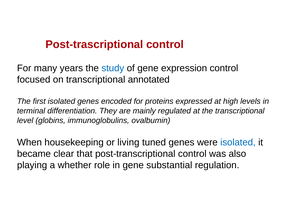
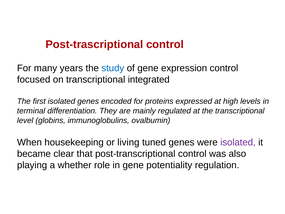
annotated: annotated -> integrated (149, 80)
isolated colour: blue -> purple (238, 142)
substantial: substantial -> potentiality (169, 165)
